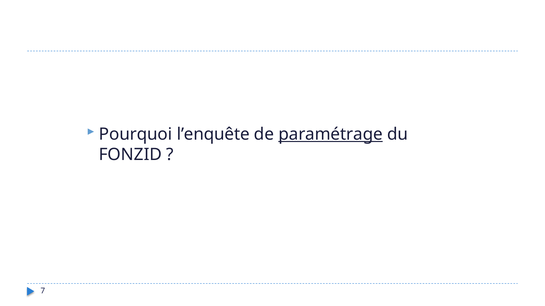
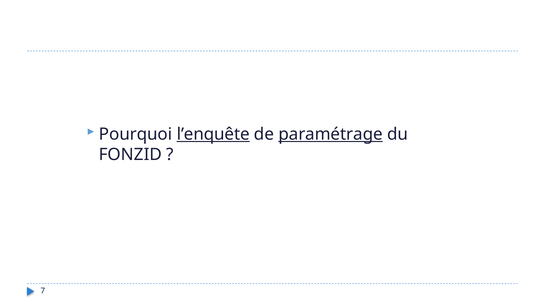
l’enquête underline: none -> present (213, 135)
